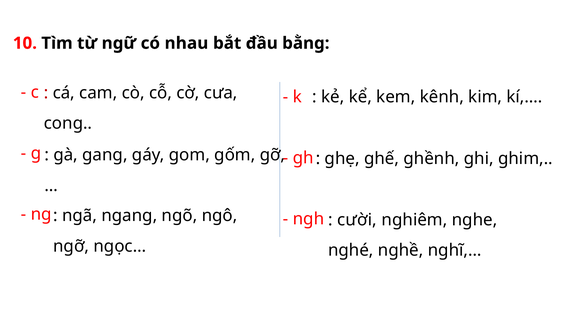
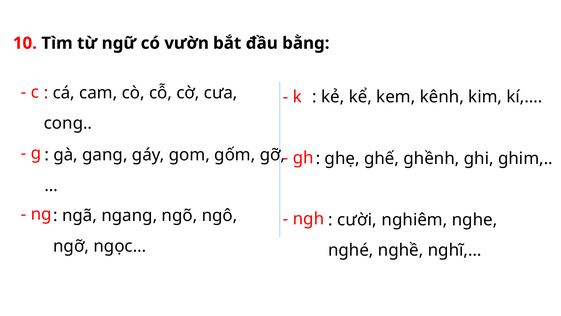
nhau: nhau -> vườn (187, 43)
